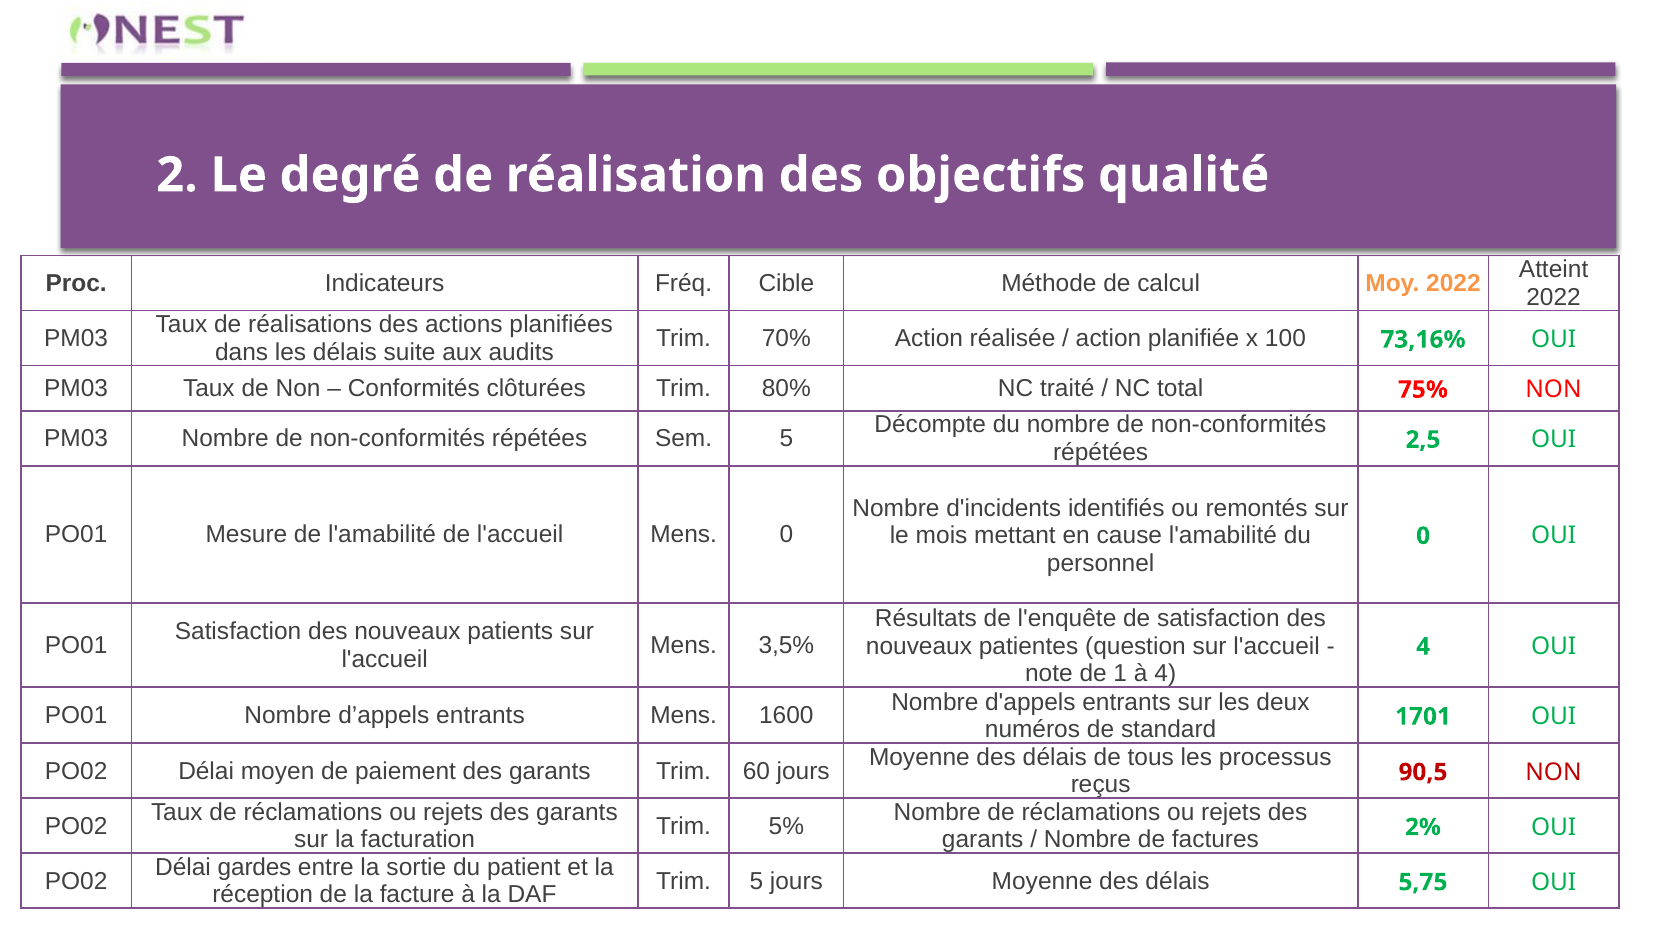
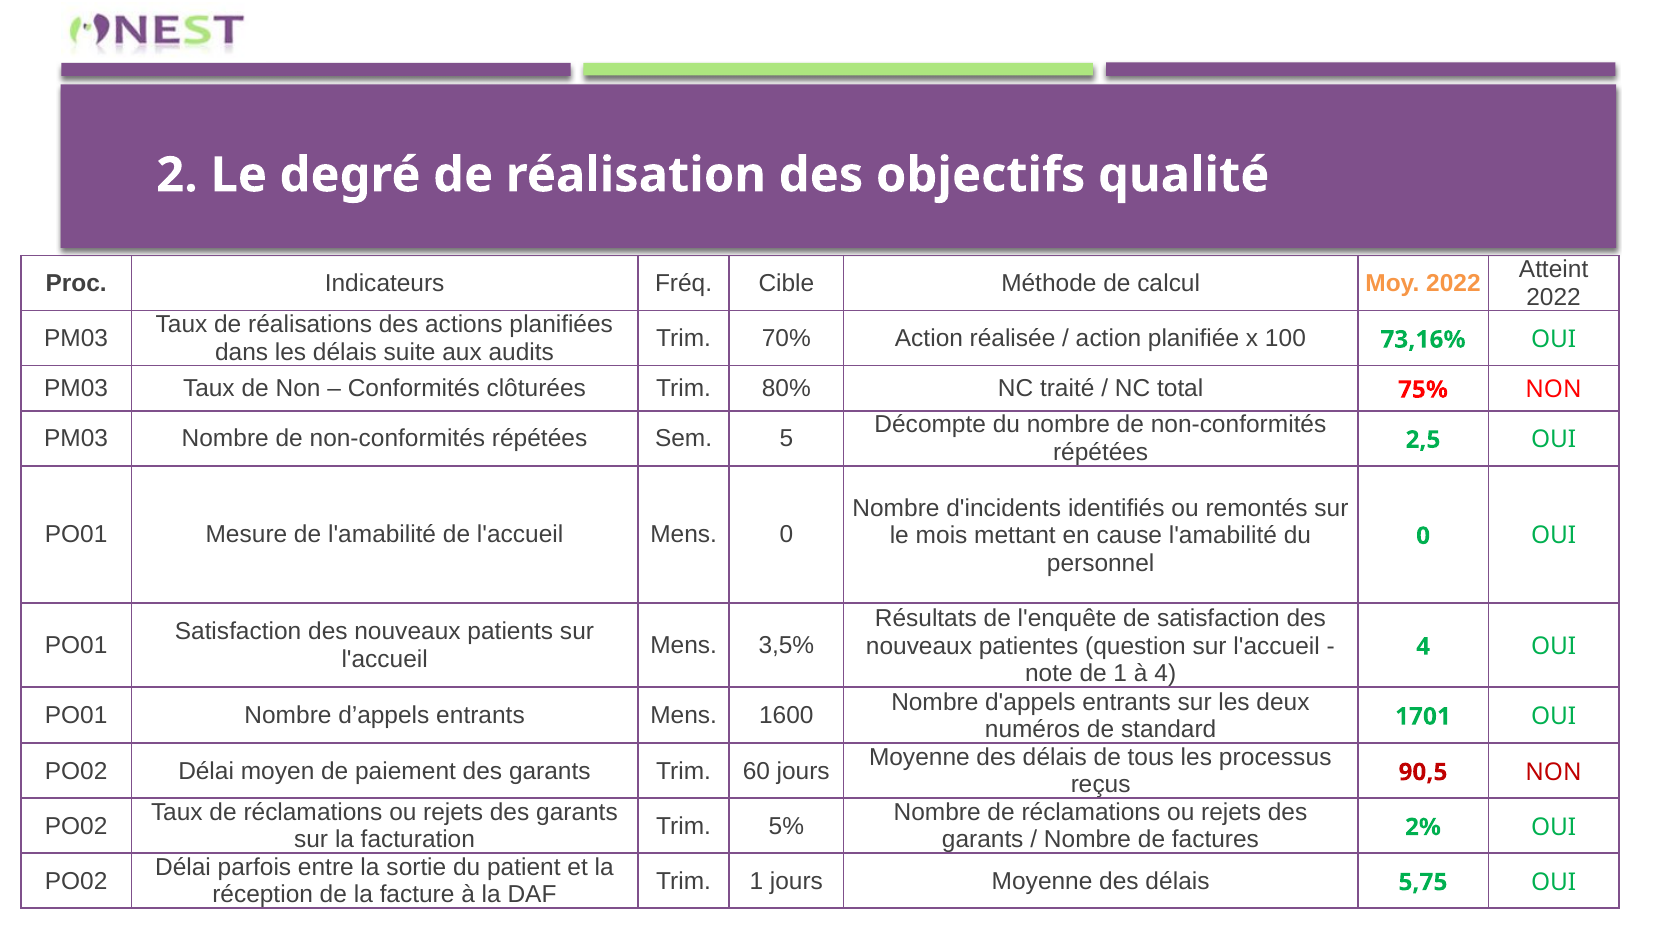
gardes: gardes -> parfois (254, 868)
Trim 5: 5 -> 1 (756, 881)
